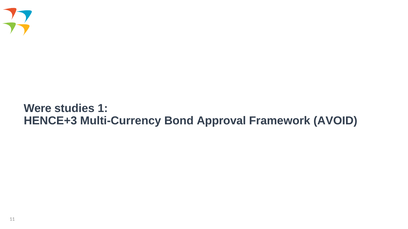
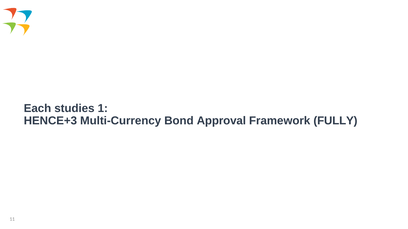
Were: Were -> Each (37, 108)
AVOID: AVOID -> FULLY (335, 121)
